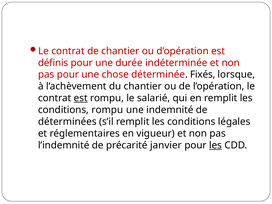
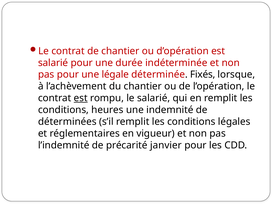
définis: définis -> salarié (53, 63)
chose: chose -> légale (115, 75)
conditions rompu: rompu -> heures (107, 110)
les underline: present -> none (215, 145)
